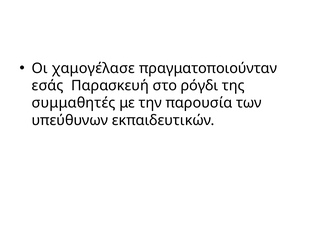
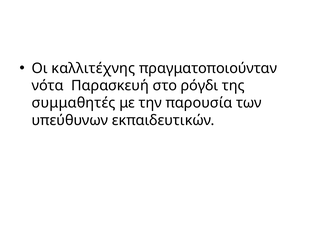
χαμογέλασε: χαμογέλασε -> καλλιτέχνης (93, 68)
εσάς: εσάς -> νότα (48, 86)
